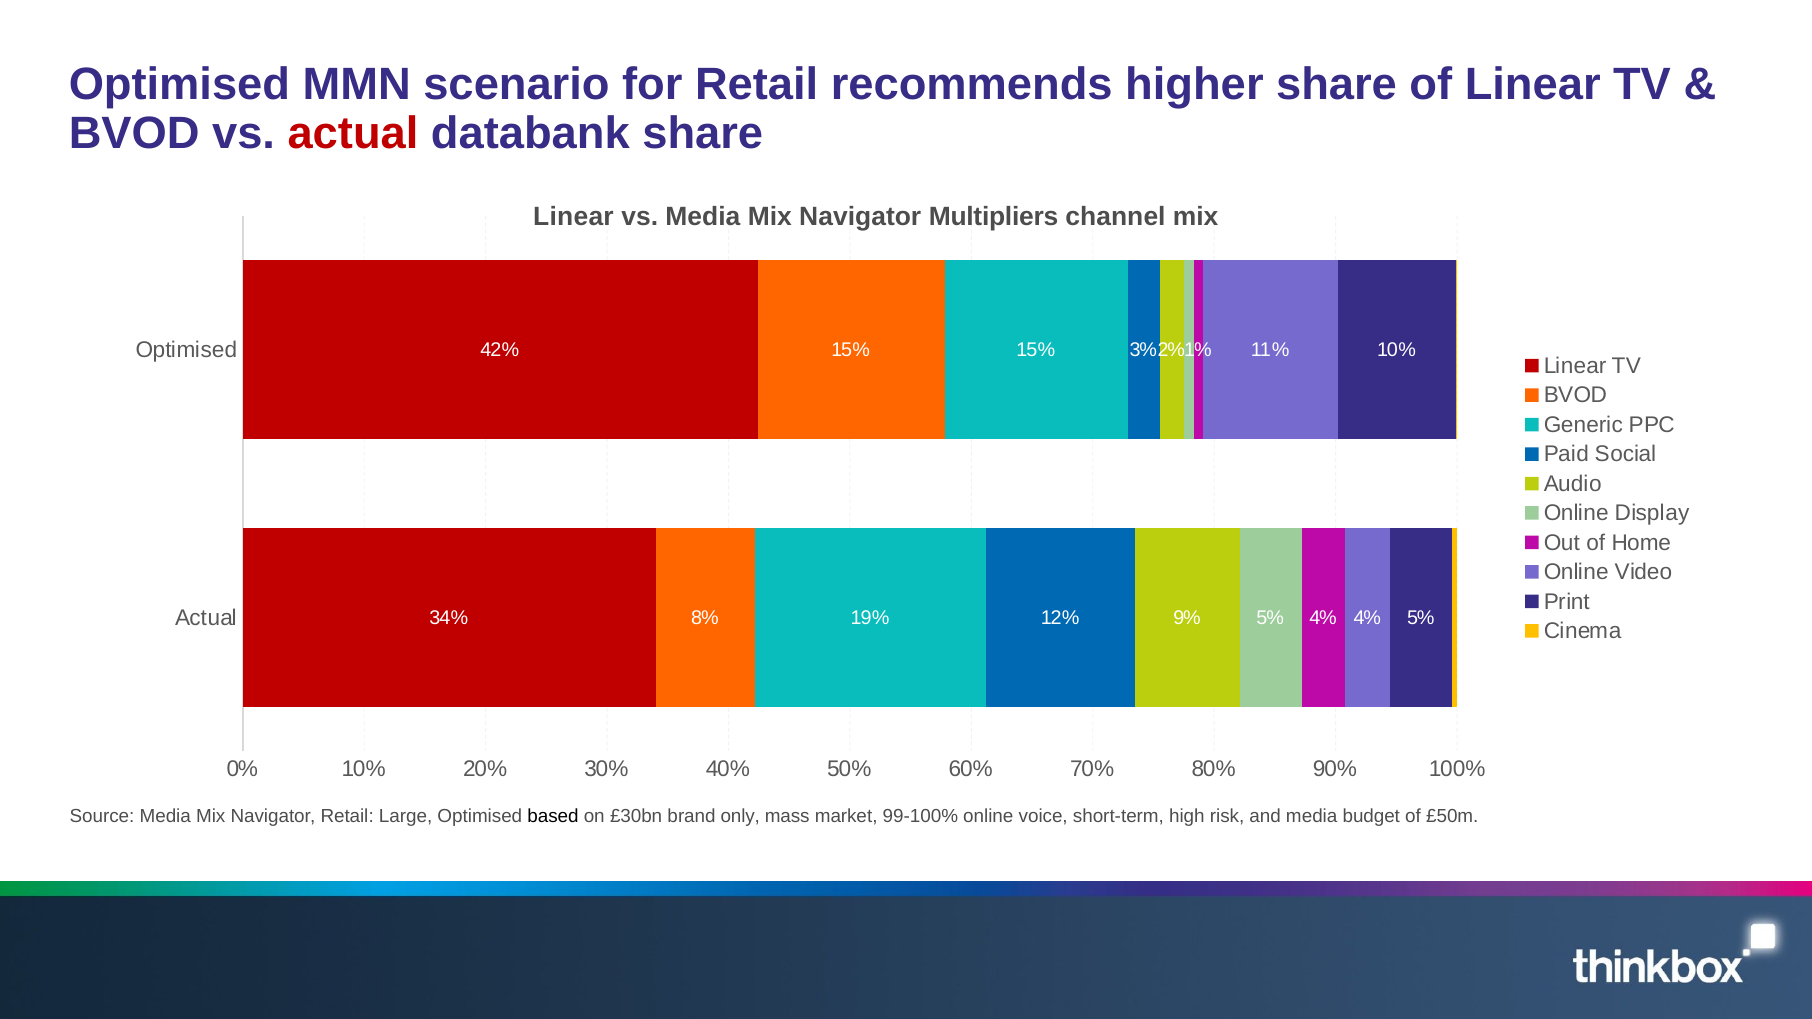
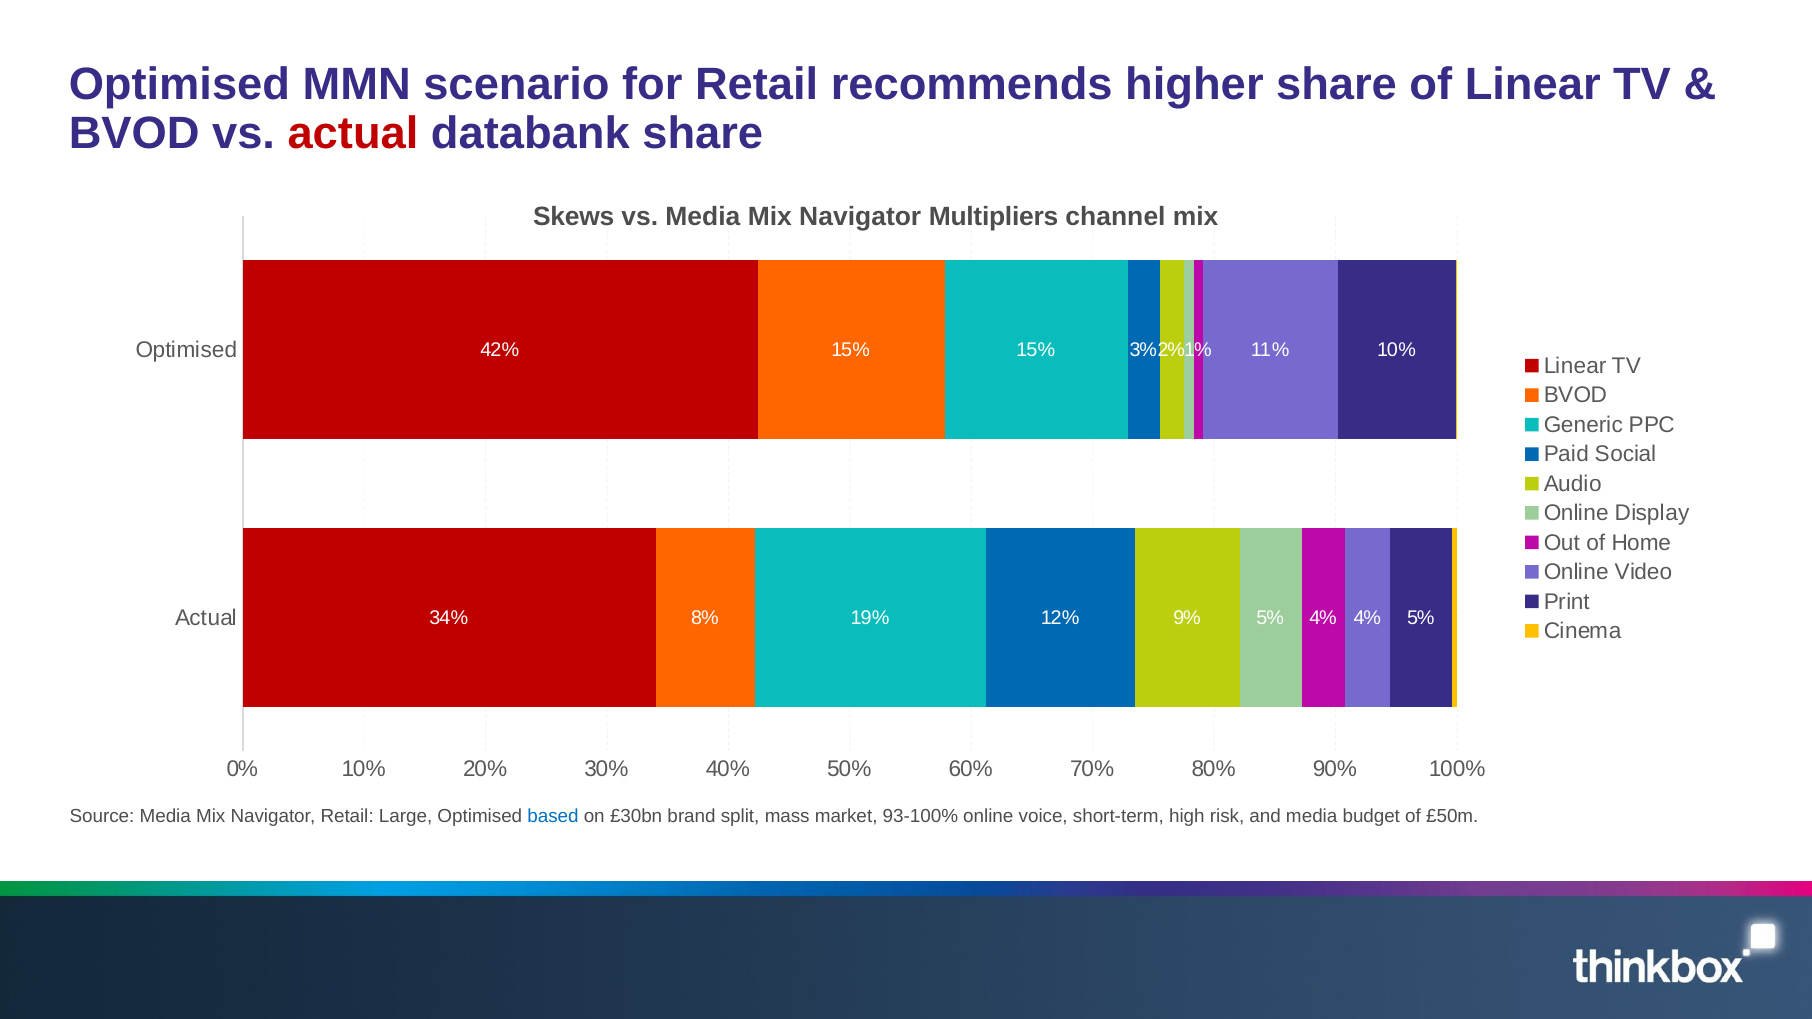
Linear: Linear -> Skews (574, 217)
based colour: black -> blue (553, 817)
only: only -> split (740, 817)
99-100%: 99-100% -> 93-100% (920, 817)
